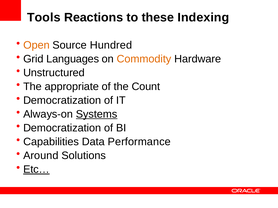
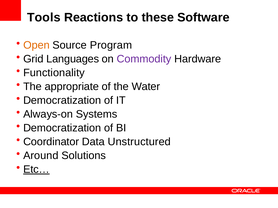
Indexing: Indexing -> Software (203, 18)
Hundred: Hundred -> Program (111, 45)
Commodity colour: orange -> purple (144, 59)
Unstructured: Unstructured -> Functionality (54, 73)
Count: Count -> Water (146, 87)
Systems underline: present -> none (97, 114)
Capabilities: Capabilities -> Coordinator (51, 142)
Performance: Performance -> Unstructured (139, 142)
